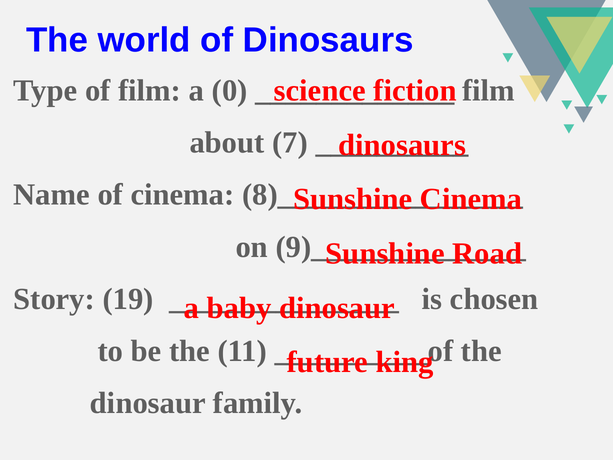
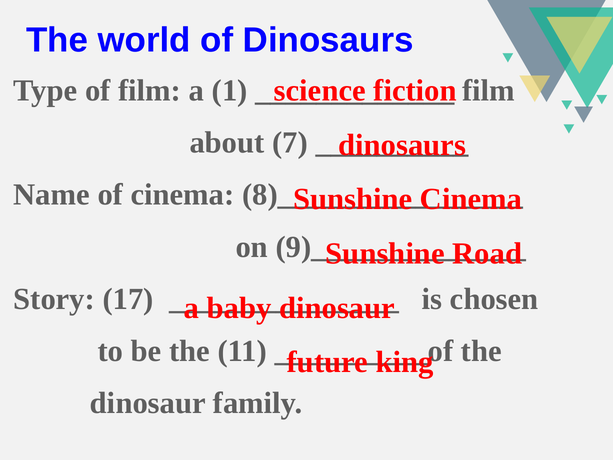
0: 0 -> 1 (230, 91)
19: 19 -> 17 (128, 299)
